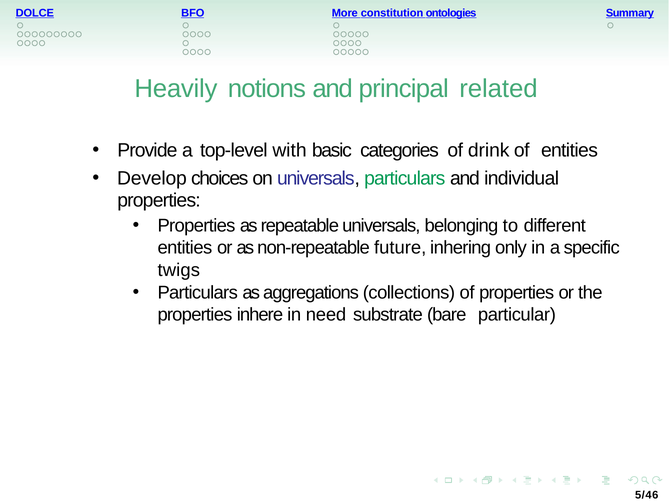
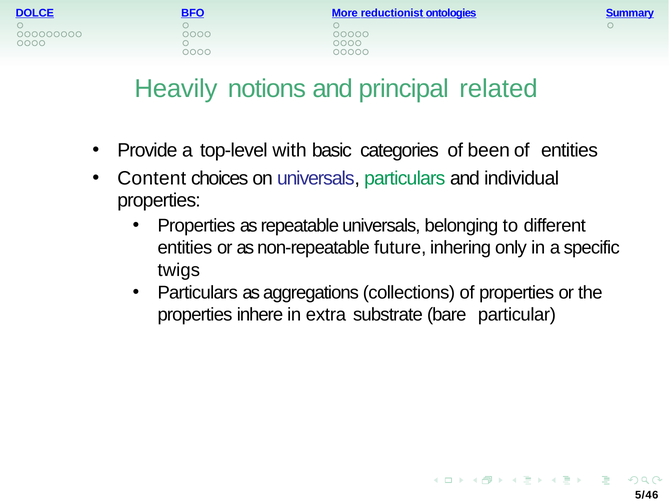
constitution: constitution -> reductionist (392, 13)
drink: drink -> been (489, 151)
Develop: Develop -> Content (152, 178)
need: need -> extra (326, 315)
